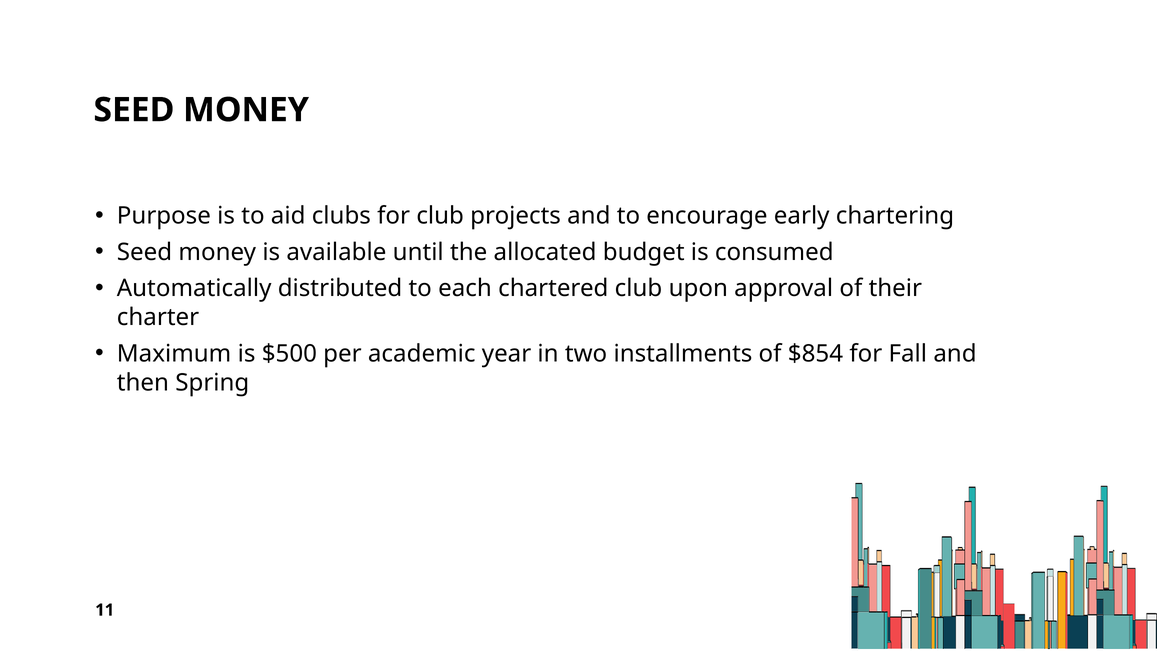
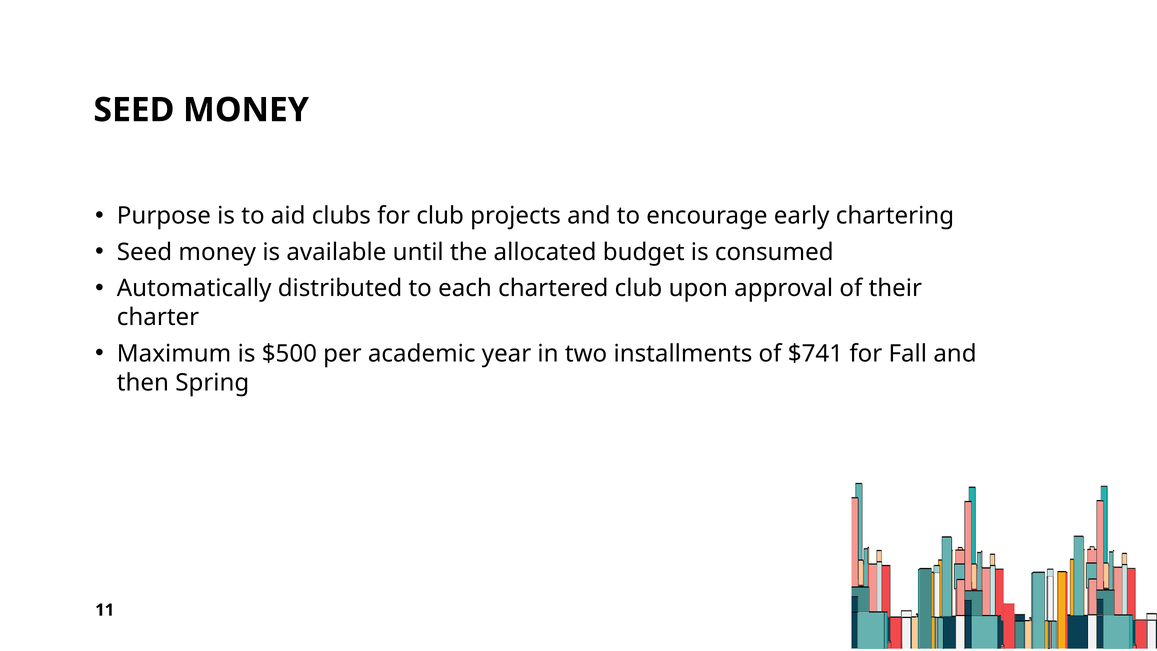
$854: $854 -> $741 (815, 354)
